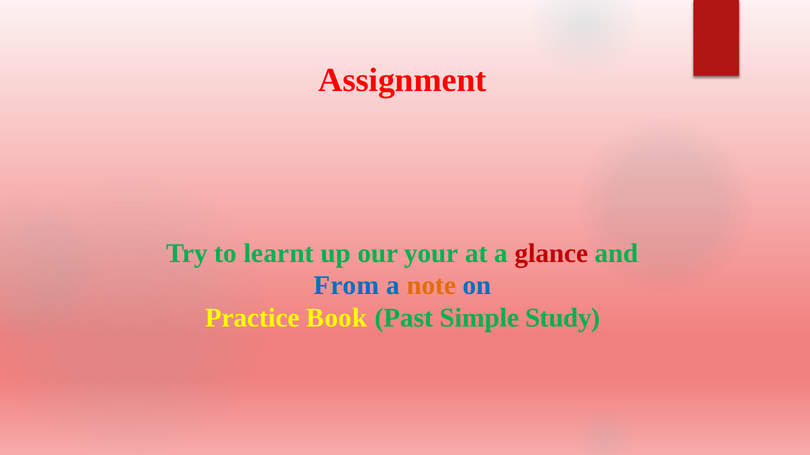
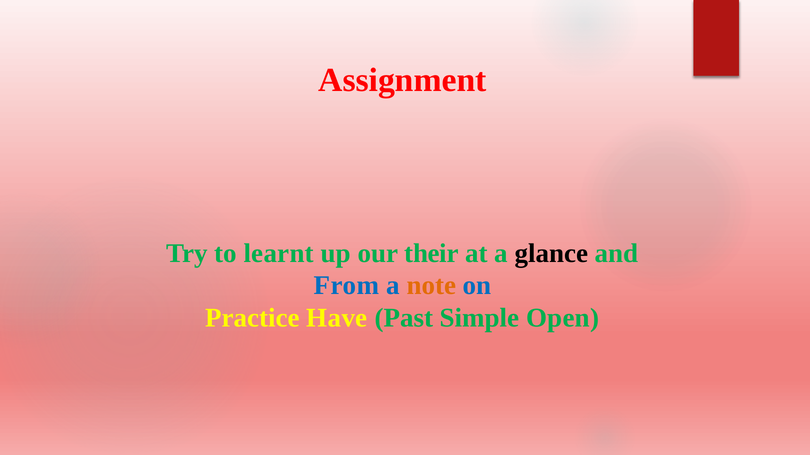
your: your -> their (432, 254)
glance colour: red -> black (551, 254)
Book: Book -> Have (337, 318)
Study: Study -> Open (563, 318)
